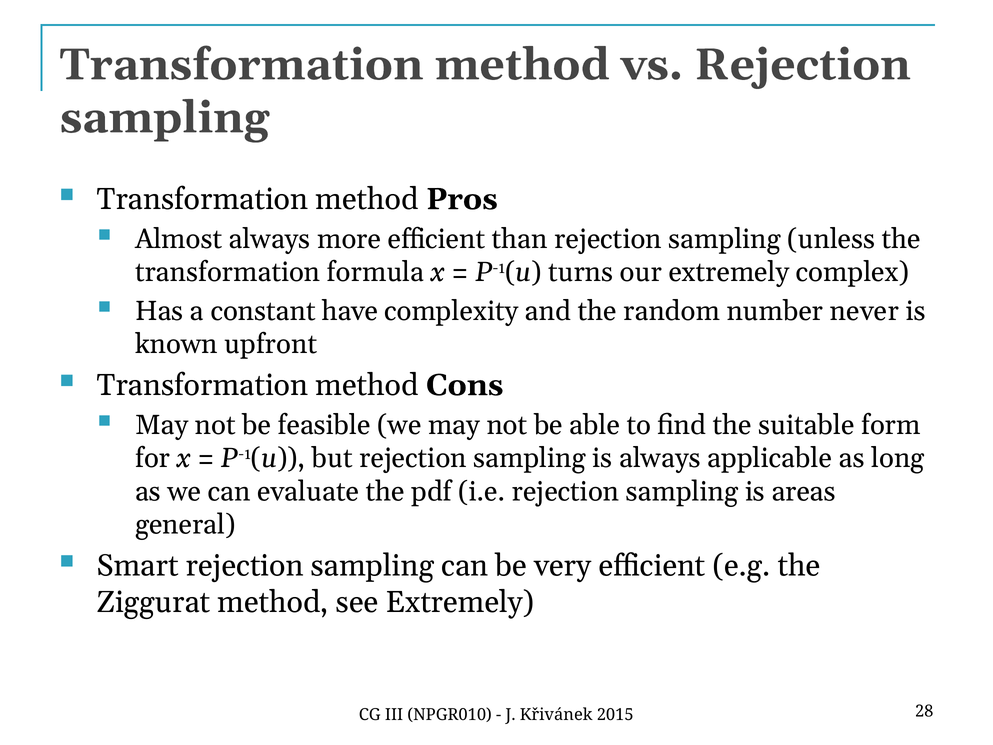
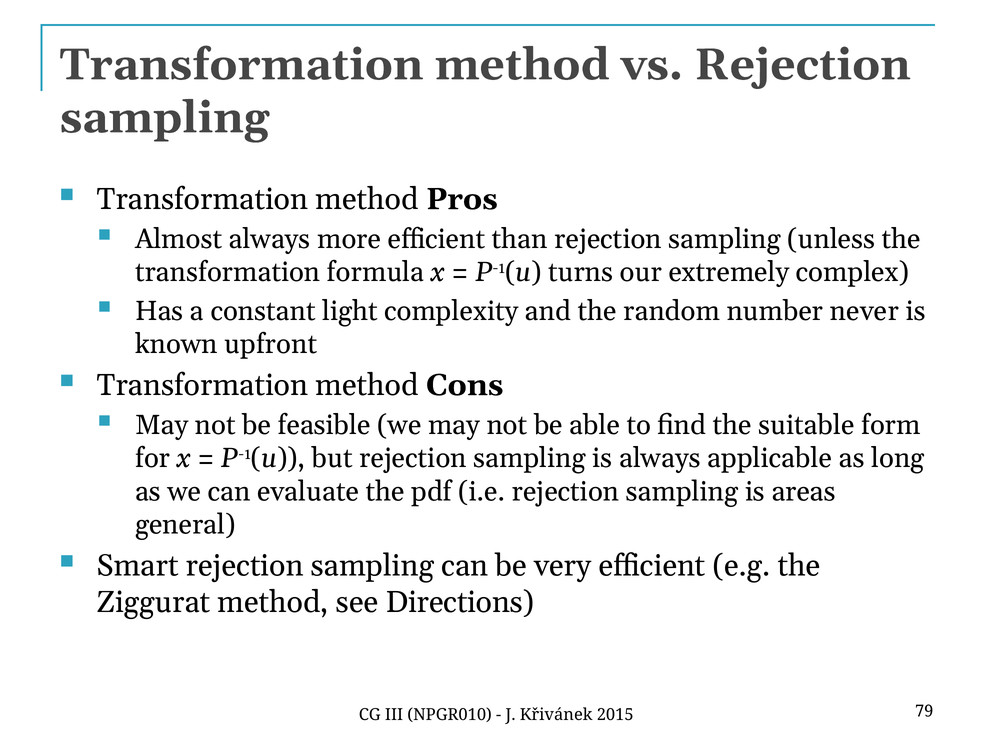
have: have -> light (350, 311)
see Extremely: Extremely -> Directions (460, 602)
28: 28 -> 79 (924, 711)
